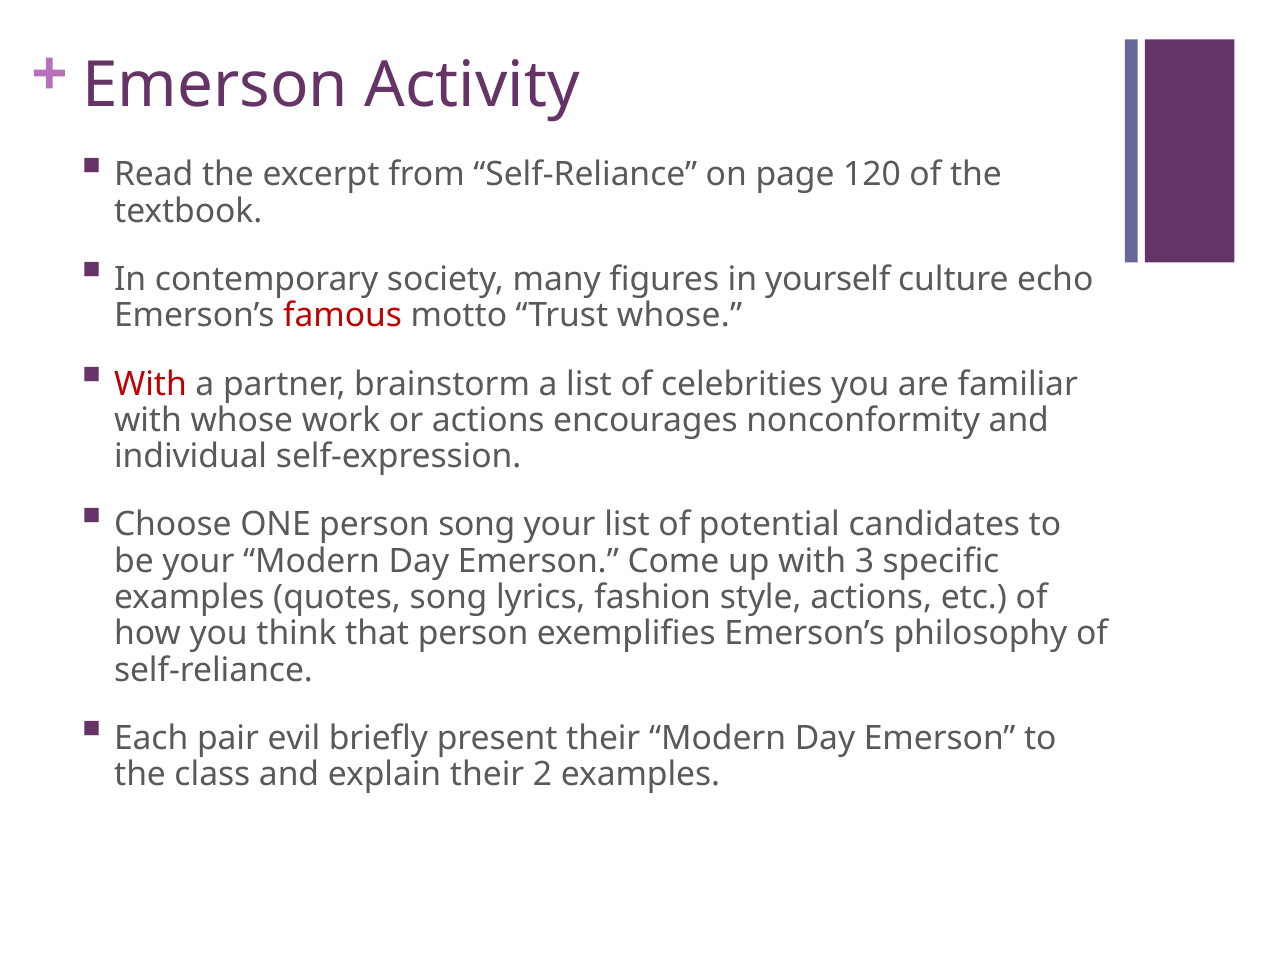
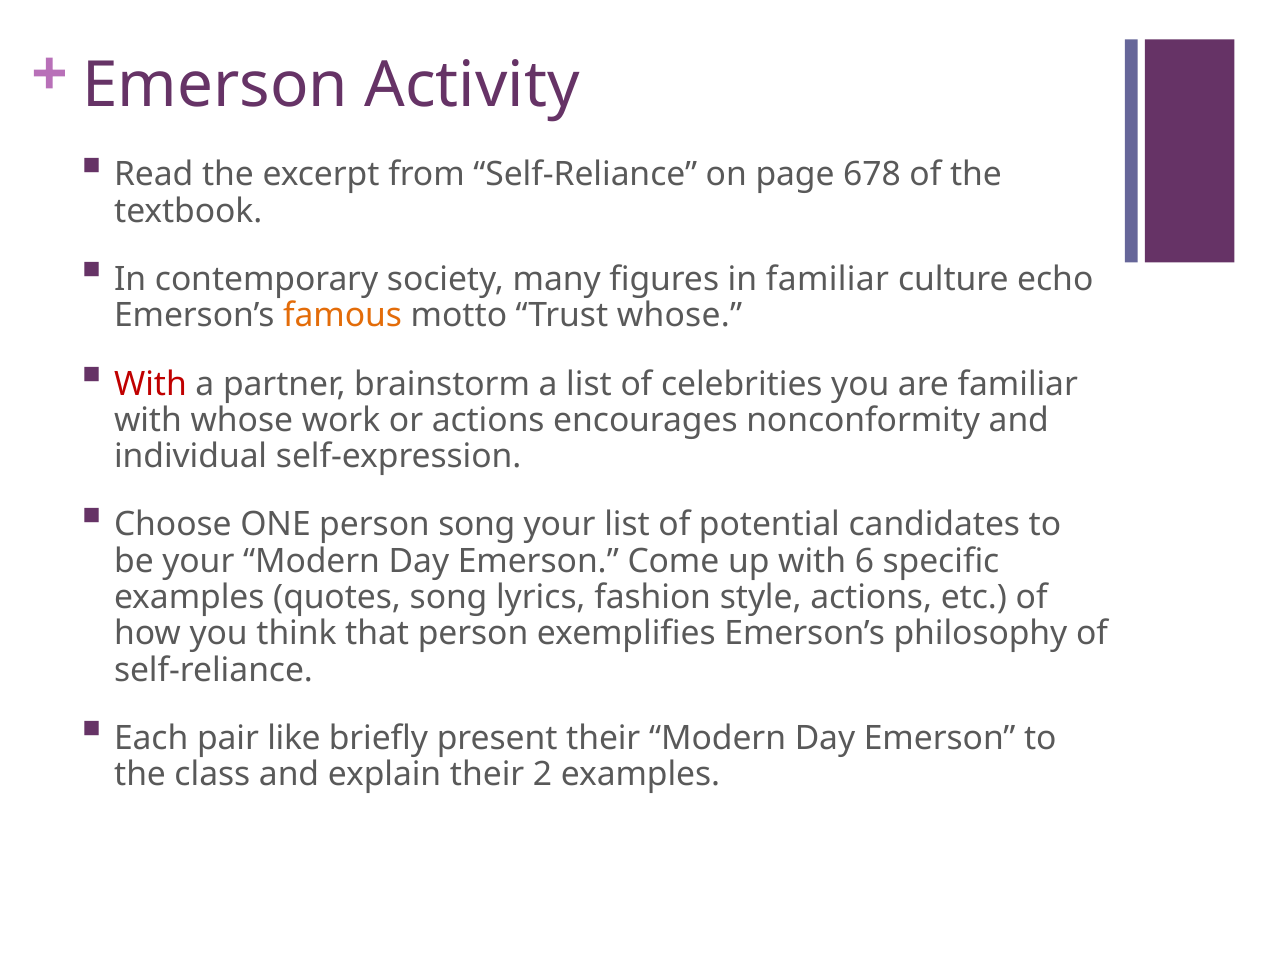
120: 120 -> 678 (872, 175)
in yourself: yourself -> familiar (827, 279)
famous colour: red -> orange (343, 316)
3: 3 -> 6 (864, 561)
evil: evil -> like (294, 739)
